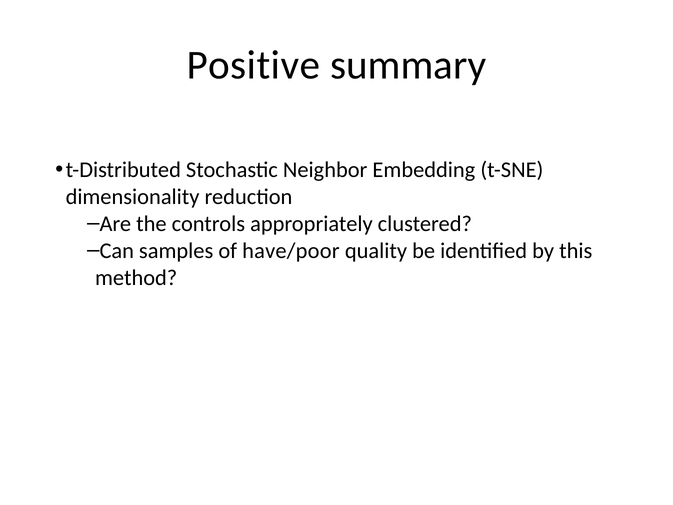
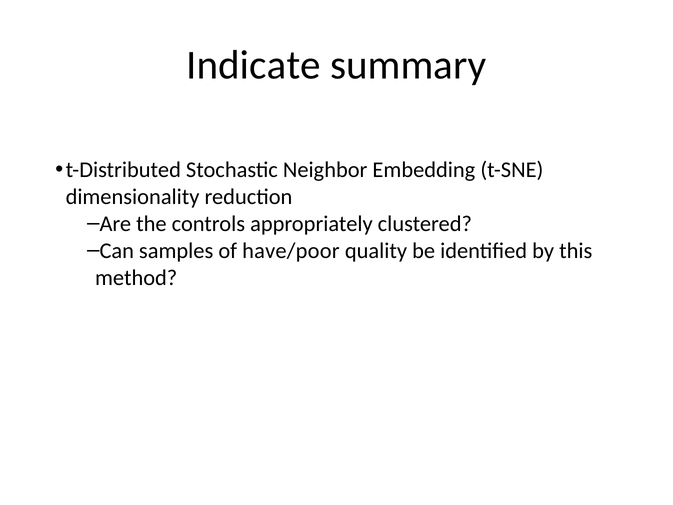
Positive: Positive -> Indicate (254, 65)
